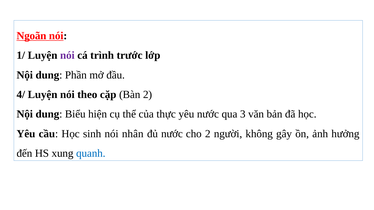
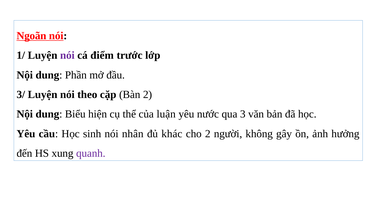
trình: trình -> điểm (102, 55)
4/: 4/ -> 3/ (21, 95)
thực: thực -> luận (166, 114)
đủ nước: nước -> khác (172, 134)
quanh colour: blue -> purple (91, 154)
